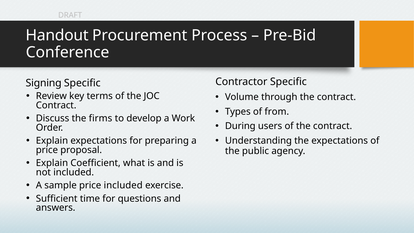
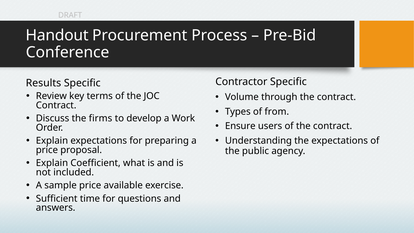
Signing: Signing -> Results (44, 83)
During: During -> Ensure (240, 126)
price included: included -> available (123, 185)
